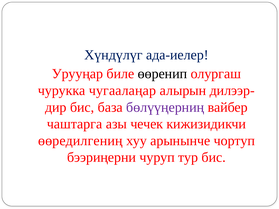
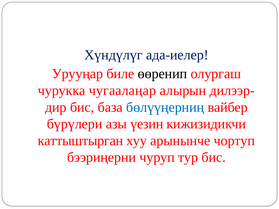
бөлүүңерниң colour: purple -> blue (165, 107)
чаштарга: чаштарга -> бүрүлери (75, 124)
чечек: чечек -> үезин (147, 124)
өөредилгениң: өөредилгениң -> каттыштырган (80, 141)
